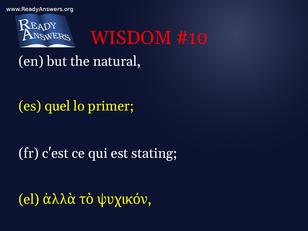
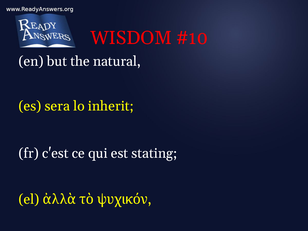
quel: quel -> sera (57, 106)
primer: primer -> inherit (111, 106)
